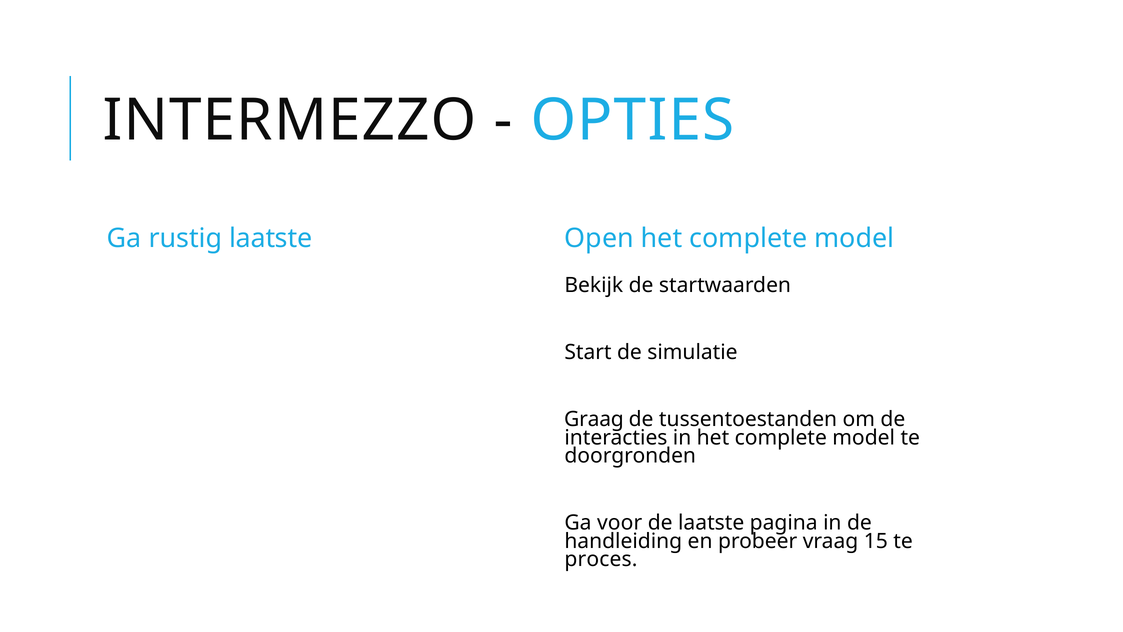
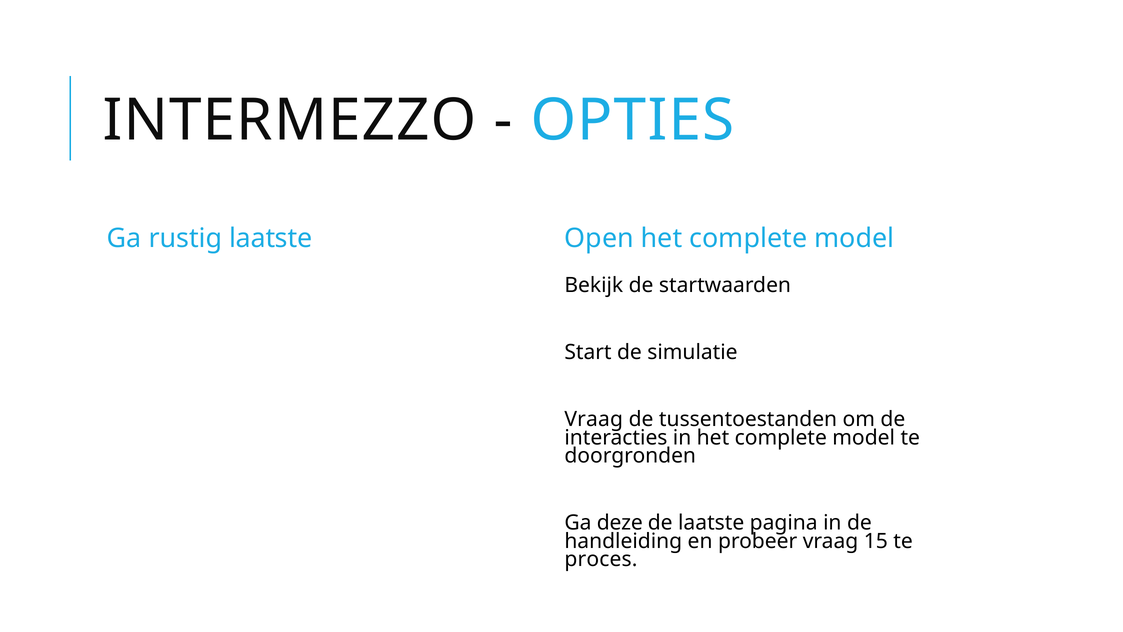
Graag: Graag -> Vraag (594, 419)
voor: voor -> deze (620, 523)
